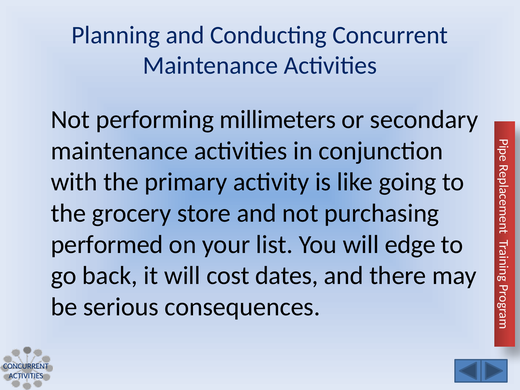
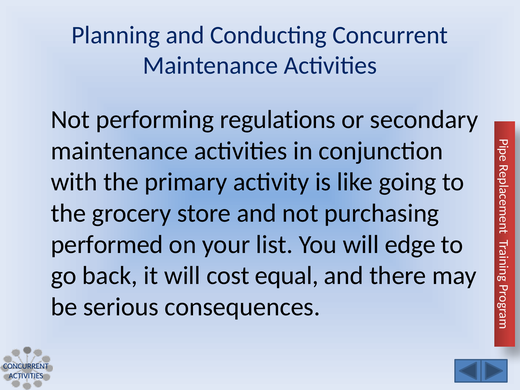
millimeters: millimeters -> regulations (278, 120)
dates: dates -> equal (287, 276)
